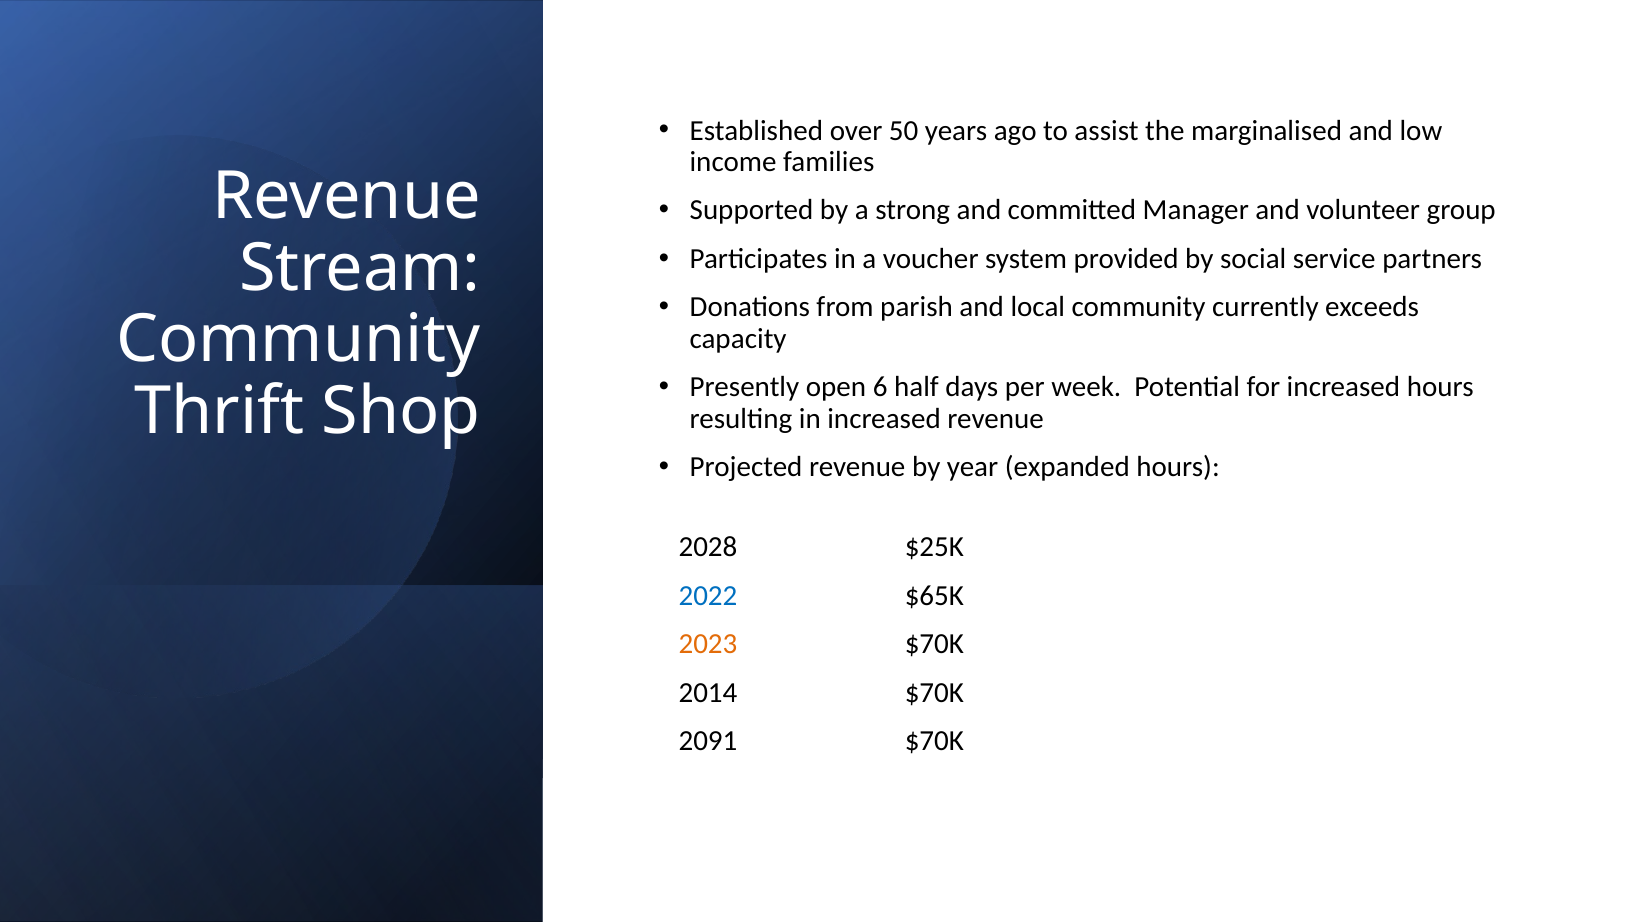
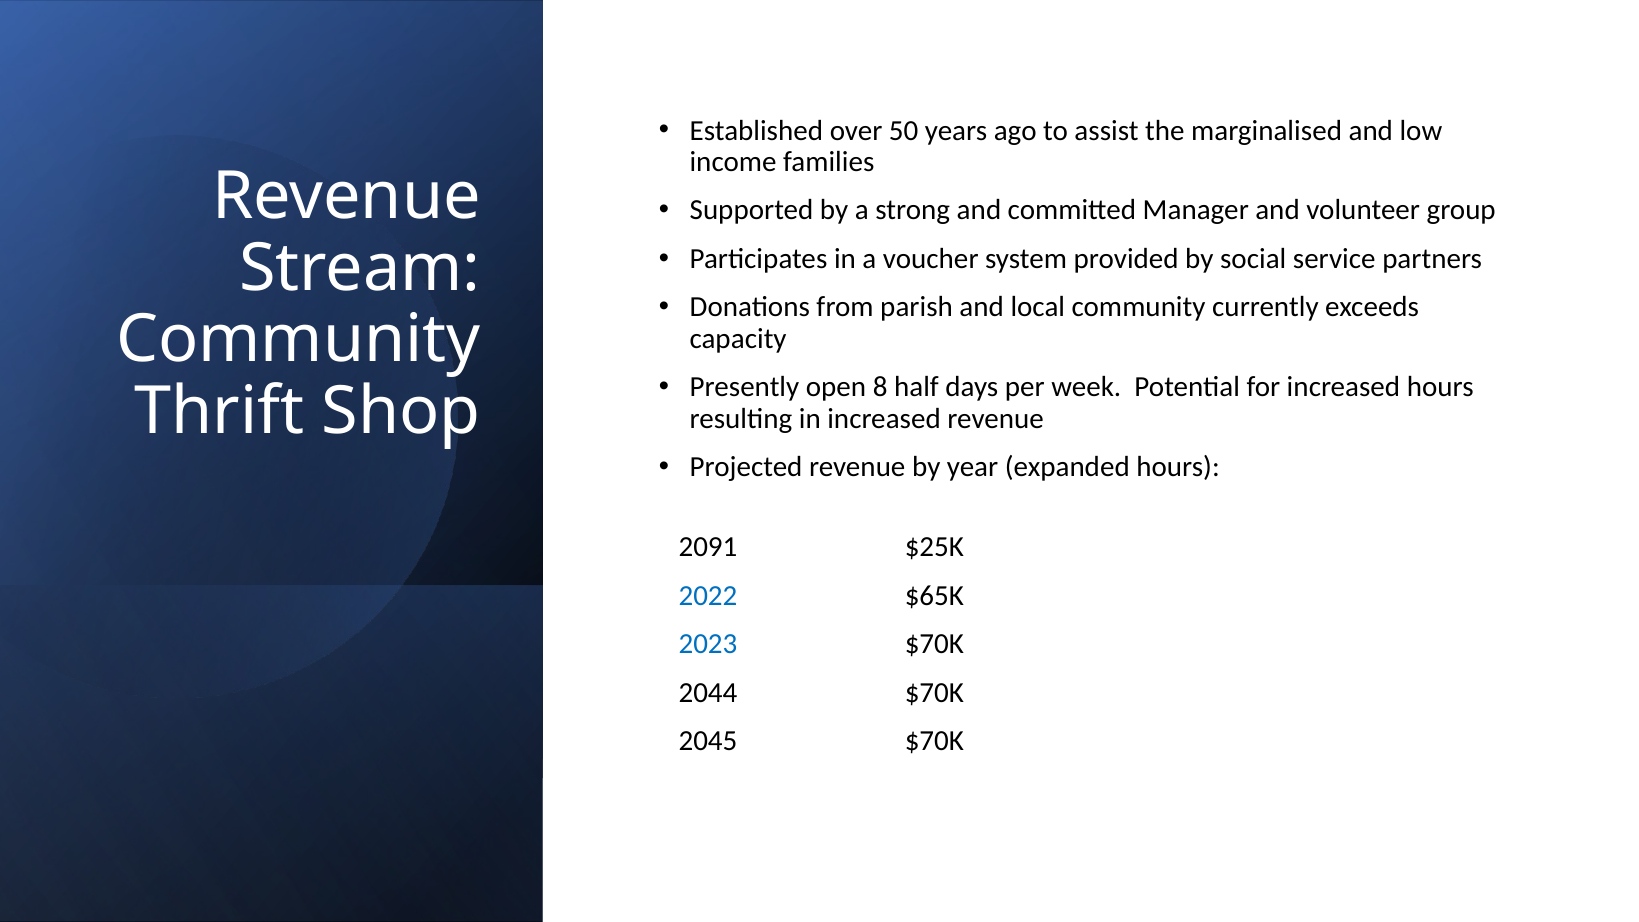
6: 6 -> 8 (880, 387)
2028: 2028 -> 2091 (708, 547)
2023 colour: orange -> blue (708, 644)
2014: 2014 -> 2044 (708, 692)
2091: 2091 -> 2045 (708, 741)
